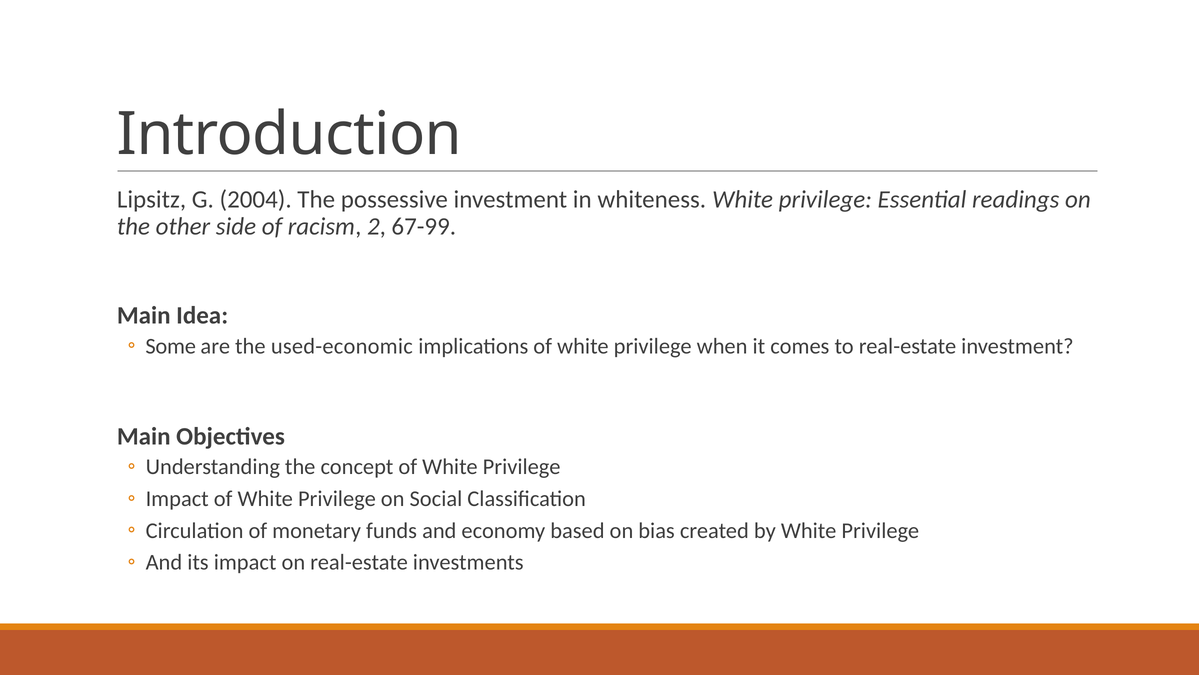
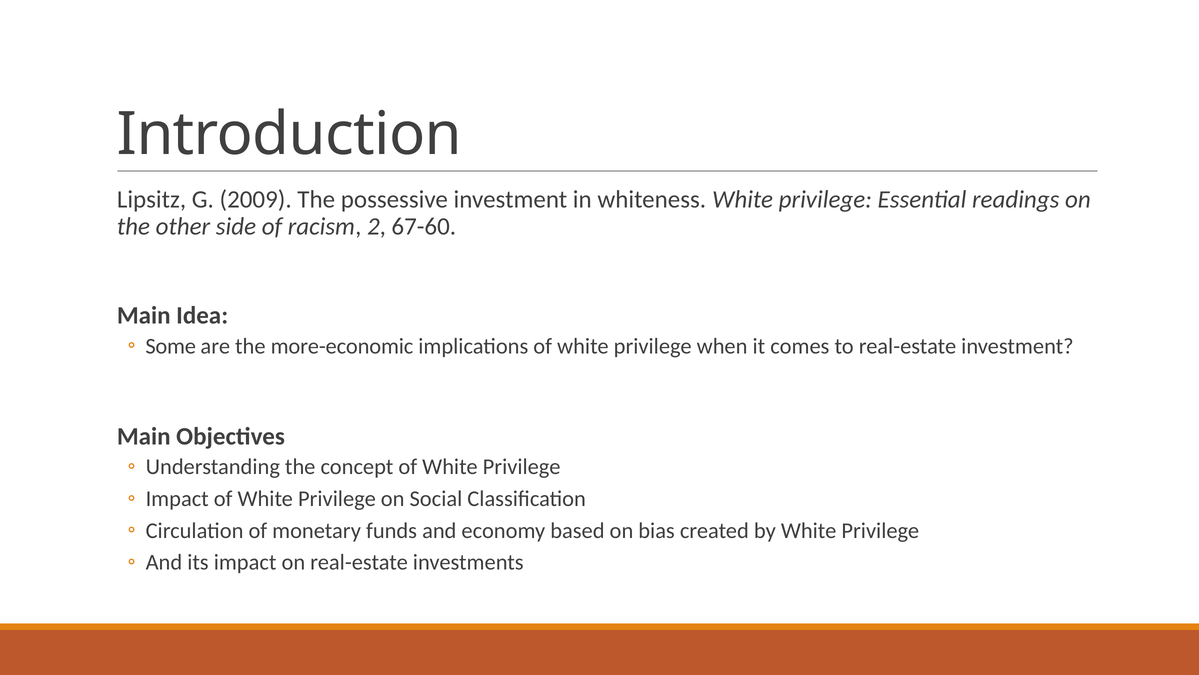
2004: 2004 -> 2009 (256, 199)
67-99: 67-99 -> 67-60 (424, 226)
used-economic: used-economic -> more-economic (342, 346)
